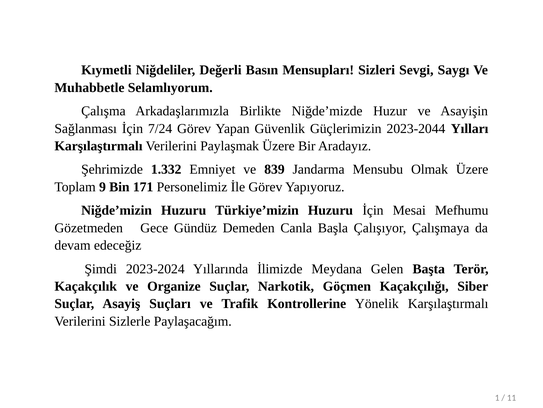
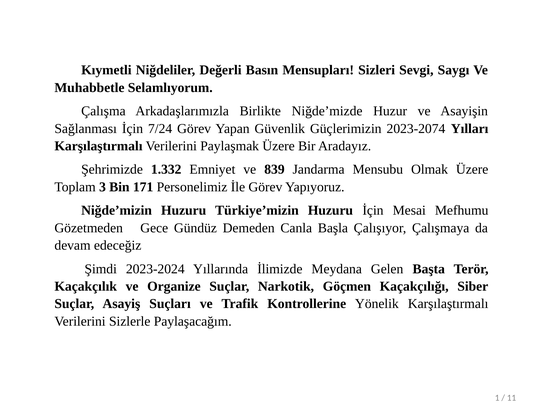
2023-2044: 2023-2044 -> 2023-2074 (416, 128)
9: 9 -> 3 (102, 187)
